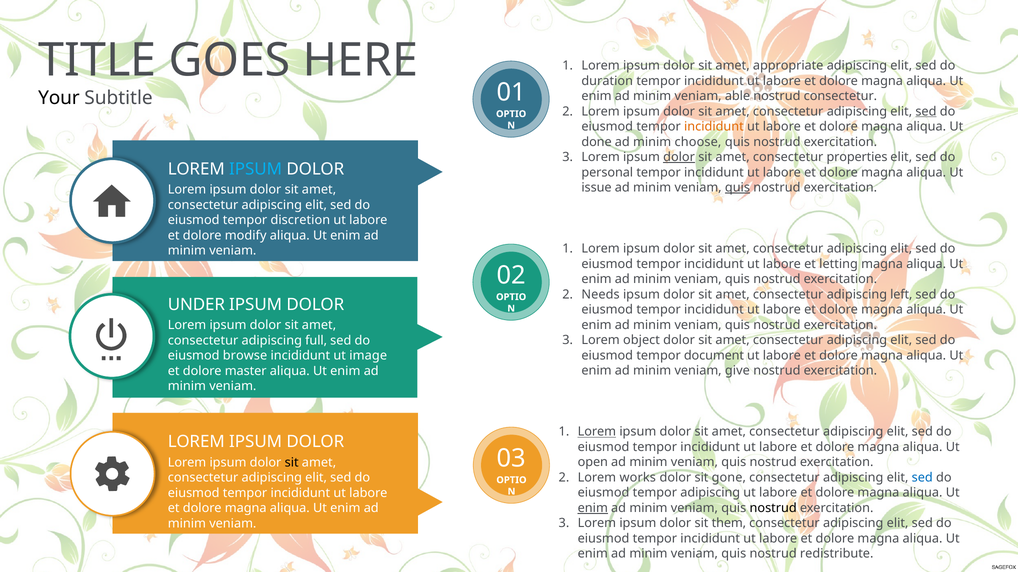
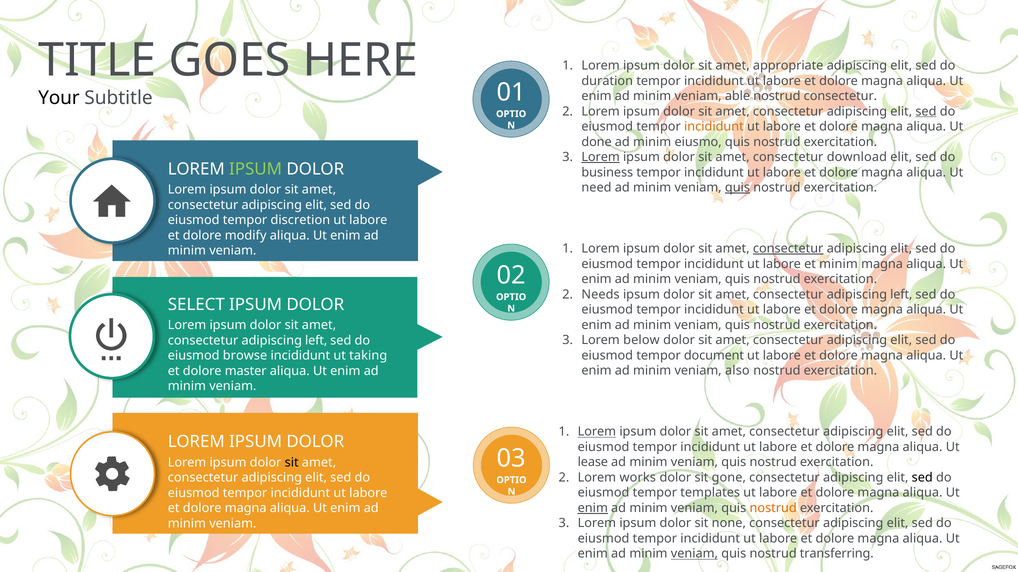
choose: choose -> eiusmo (698, 142)
Lorem underline: none -> present (601, 157)
dolor underline: present -> none (679, 157)
properties: properties -> download (857, 157)
IPSUM colour: light blue -> light green (256, 169)
personal: personal -> business (607, 173)
issue: issue -> need (596, 188)
consectetur underline: none -> present (788, 249)
et letting: letting -> minim (839, 264)
UNDER: UNDER -> SELECT (196, 305)
object: object -> below (641, 341)
full: full -> left (316, 341)
image: image -> taking (368, 356)
give: give -> also (737, 371)
open: open -> lease (593, 463)
sed colour: blue -> black (922, 478)
tempor adipiscing: adipiscing -> templates (710, 493)
nostrud colour: black -> orange (773, 509)
them: them -> none (729, 524)
veniam underline: none -> present (694, 554)
redistribute: redistribute -> transferring (837, 554)
